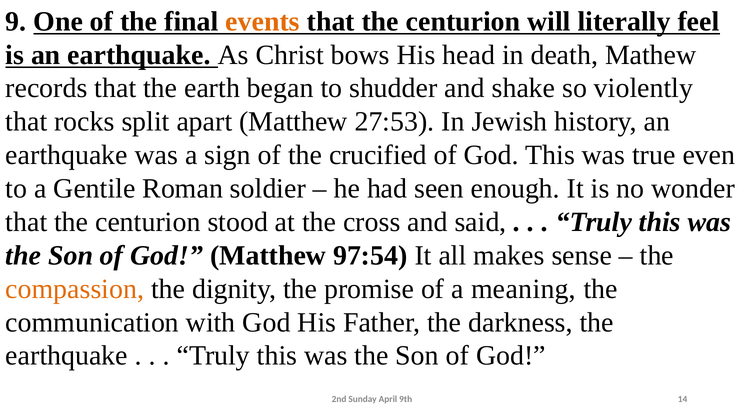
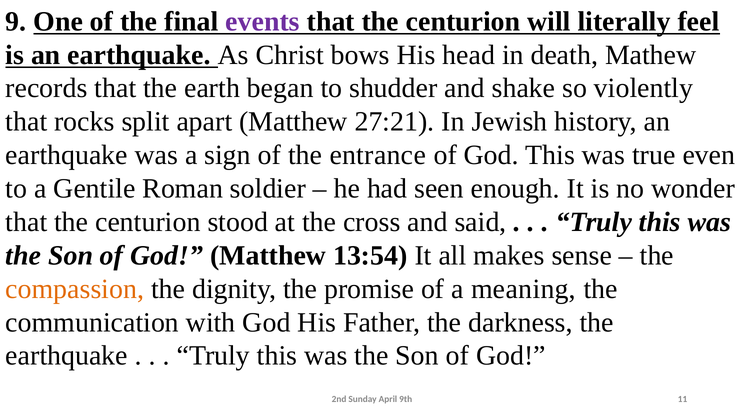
events colour: orange -> purple (263, 21)
27:53: 27:53 -> 27:21 (394, 122)
crucified: crucified -> entrance (378, 155)
97:54: 97:54 -> 13:54 (370, 256)
14: 14 -> 11 (683, 400)
